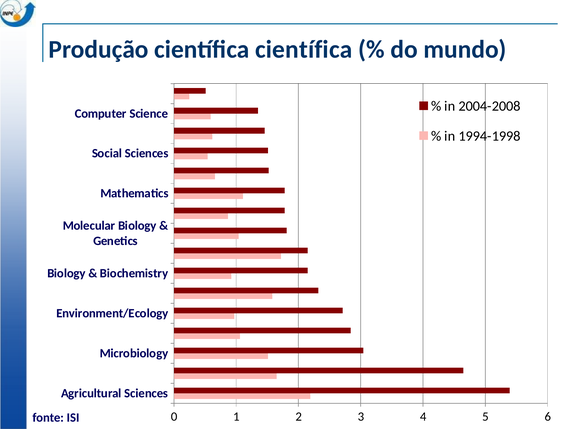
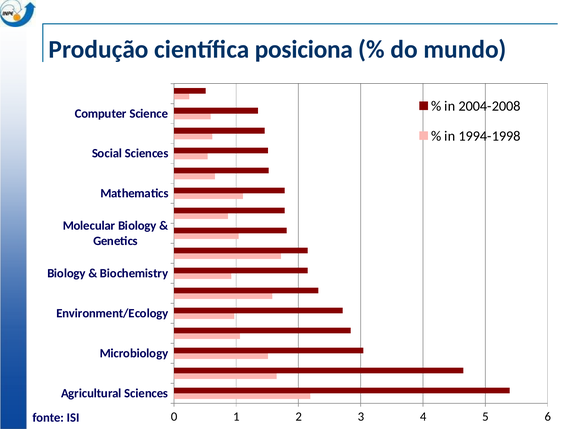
científica científica: científica -> posiciona (304, 49)
